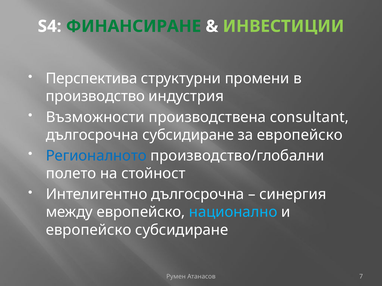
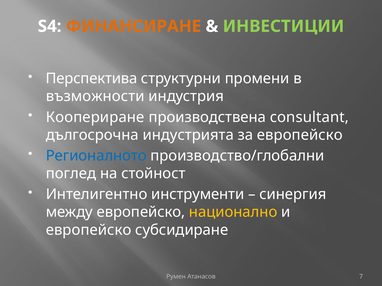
ФИНАНСИРАНЕ colour: green -> orange (134, 26)
производство: производство -> възможности (95, 97)
Възможности: Възможности -> Коопериране (95, 117)
дългосрочна субсидиране: субсидиране -> индустрията (188, 135)
полето: полето -> поглед (71, 174)
Интелигентно дългосрочна: дългосрочна -> инструменти (198, 195)
национално colour: light blue -> yellow (233, 212)
